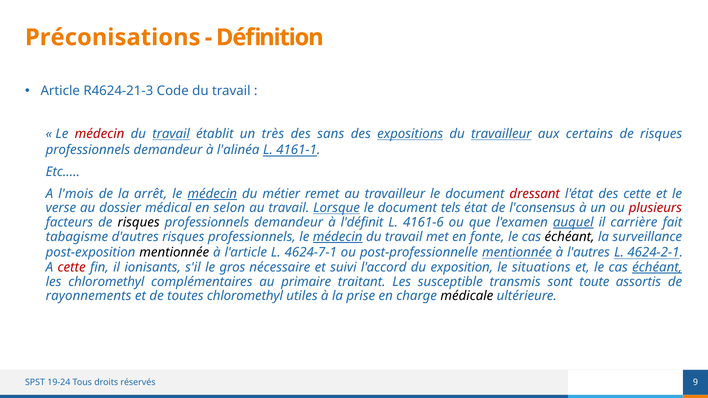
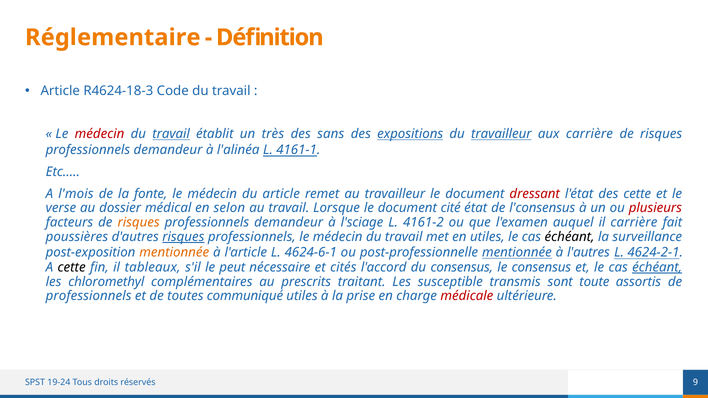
Préconisations: Préconisations -> Réglementaire (113, 37)
R4624-21-3: R4624-21-3 -> R4624-18-3 (118, 91)
aux certains: certains -> carrière (589, 134)
arrêt: arrêt -> fonte (151, 194)
médecin underline: present -> none (212, 194)
du métier: métier -> article (281, 194)
Lorsque underline: present -> none (337, 208)
tels: tels -> cité (451, 208)
risques colour: black -> orange (139, 223)
l'définit: l'définit -> l'sciage (362, 223)
4161-6: 4161-6 -> 4161-2 (423, 223)
auquel underline: present -> none (573, 223)
tabagisme: tabagisme -> poussières (77, 237)
risques underline: none -> present (183, 237)
médecin underline: present -> none (338, 237)
en fonte: fonte -> utiles (487, 237)
mentionnée colour: black -> orange (174, 253)
4624-7-1: 4624-7-1 -> 4624-6-1 (311, 253)
cette colour: red -> black (72, 267)
ionisants: ionisants -> tableaux (153, 267)
gros: gros -> peut (232, 267)
suivi: suivi -> cités (343, 267)
du exposition: exposition -> consensus (462, 267)
le situations: situations -> consensus (541, 267)
primaire: primaire -> prescrits (306, 282)
rayonnements: rayonnements -> professionnels (89, 296)
toutes chloromethyl: chloromethyl -> communiqué (245, 296)
médicale colour: black -> red (467, 296)
